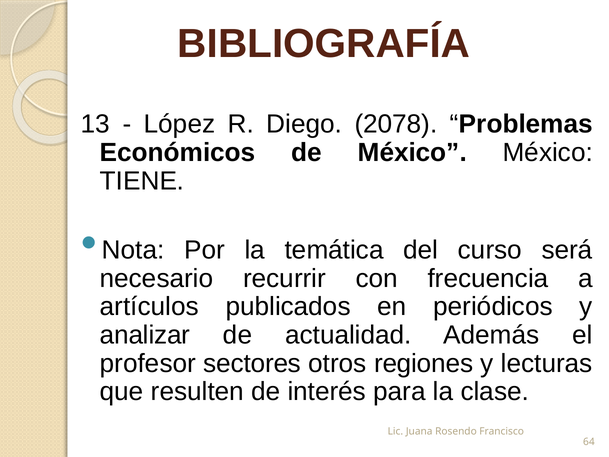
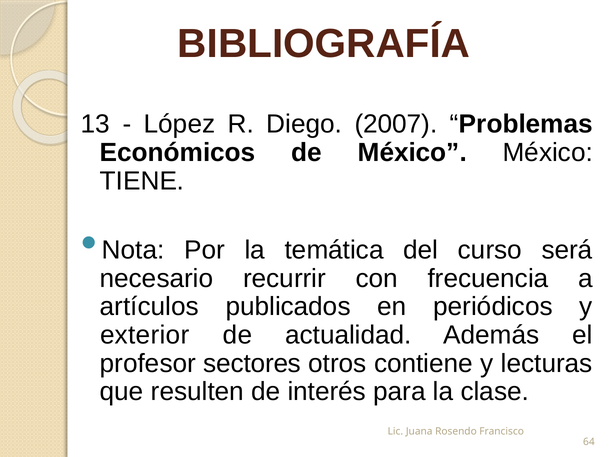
2078: 2078 -> 2007 (396, 124)
analizar: analizar -> exterior (145, 335)
regiones: regiones -> contiene (423, 363)
